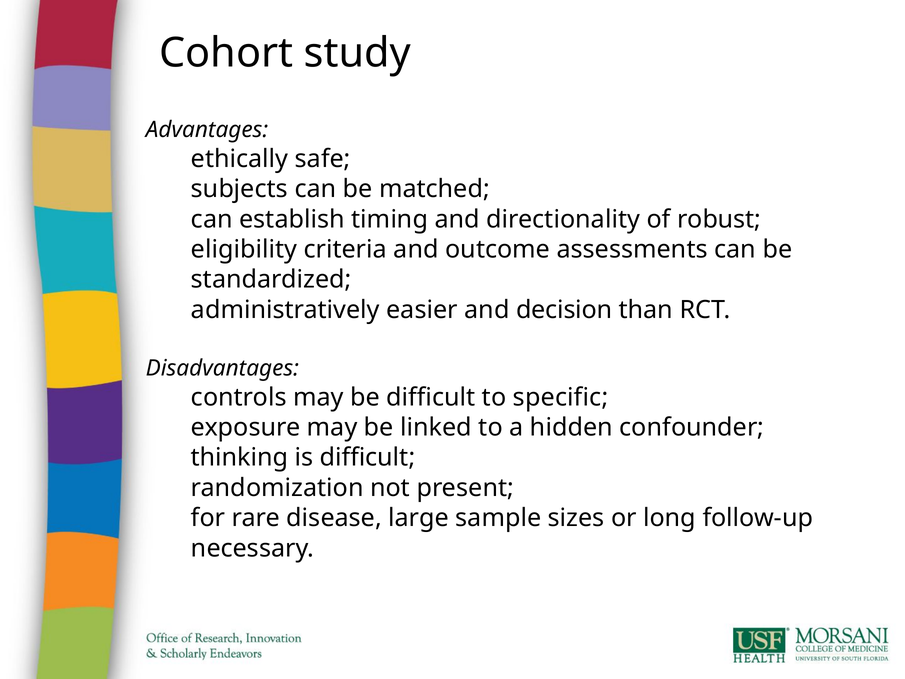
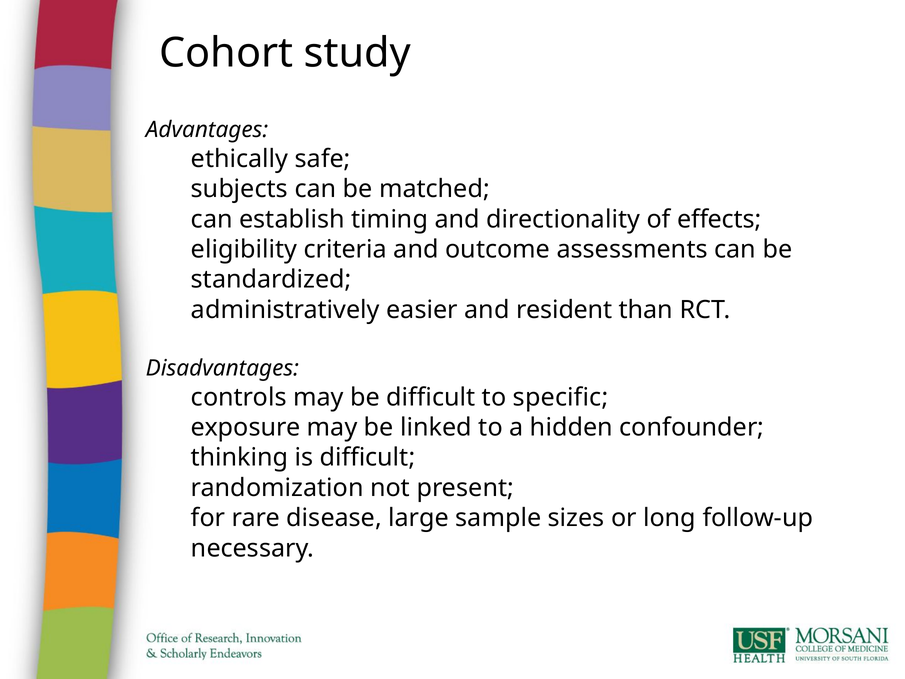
robust: robust -> effects (719, 219)
decision: decision -> resident (564, 310)
